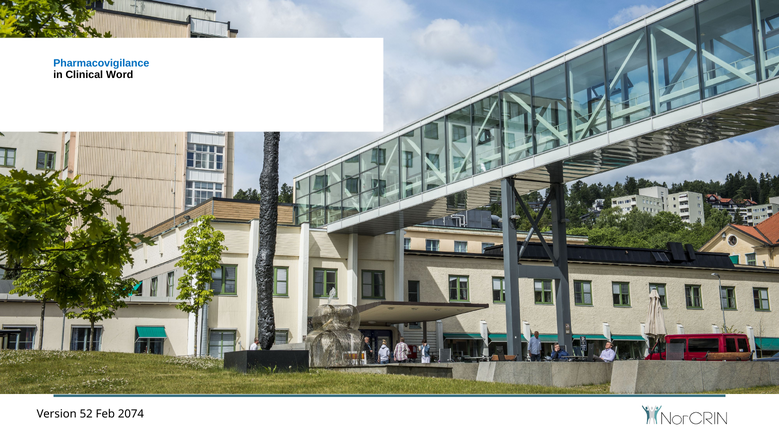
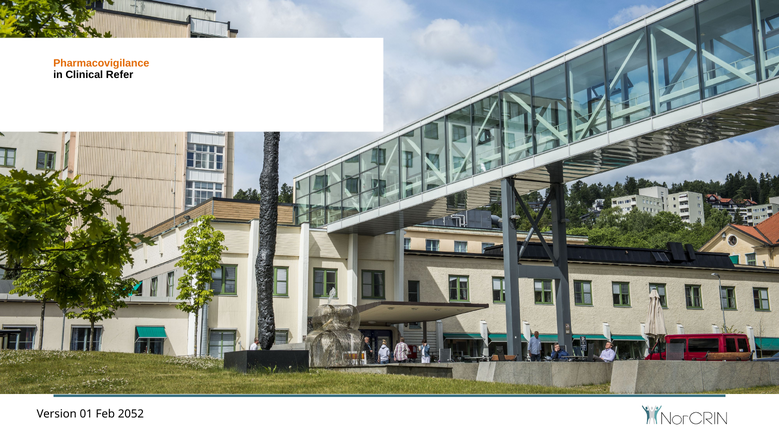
Pharmacovigilance colour: blue -> orange (101, 63)
Word: Word -> Refer (120, 75)
52: 52 -> 01 (86, 414)
2074: 2074 -> 2052 (131, 414)
